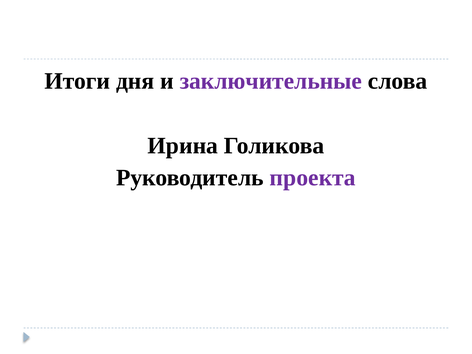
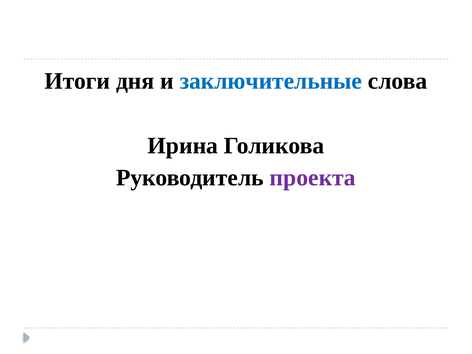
заключительные colour: purple -> blue (271, 81)
